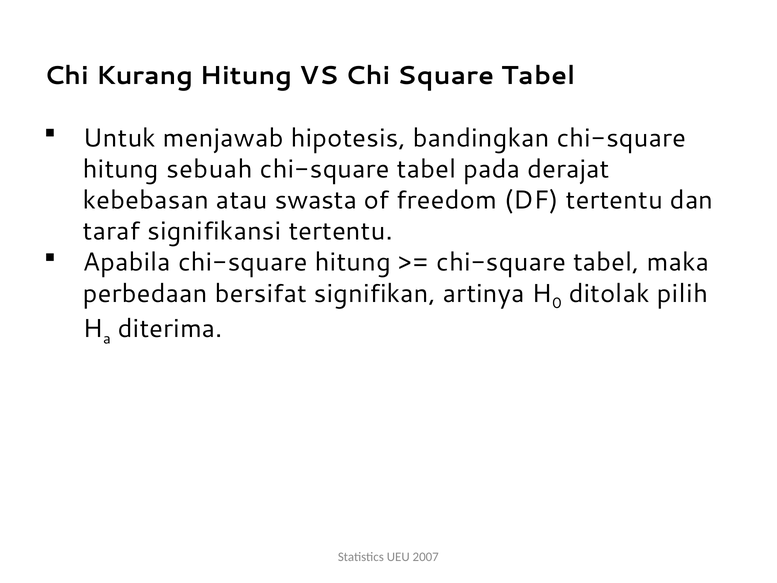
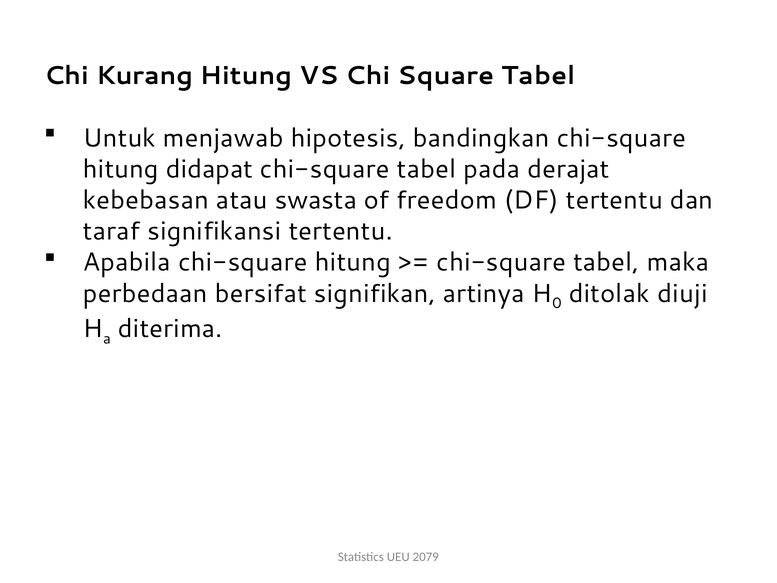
sebuah: sebuah -> didapat (210, 169)
pilih: pilih -> diuji (682, 293)
2007: 2007 -> 2079 (426, 557)
